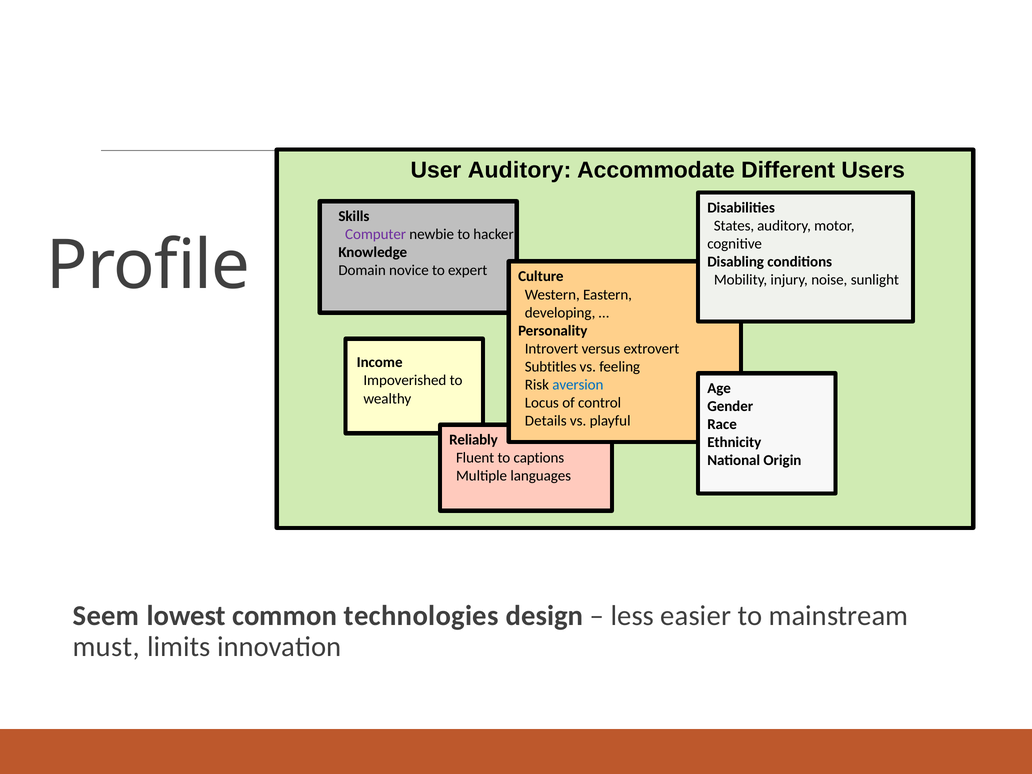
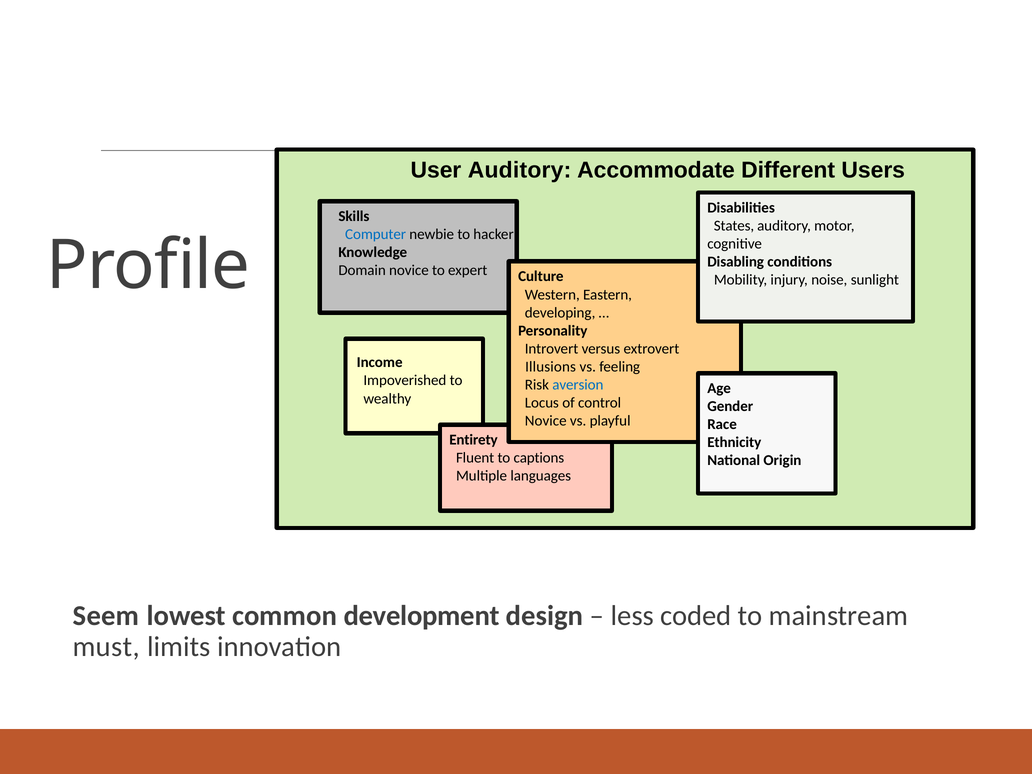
Computer colour: purple -> blue (376, 234)
Subtitles: Subtitles -> Illusions (551, 367)
Details: Details -> Novice (546, 421)
Reliably: Reliably -> Entirety (473, 440)
technologies: technologies -> development (422, 616)
easier: easier -> coded (696, 616)
